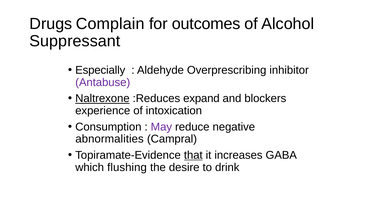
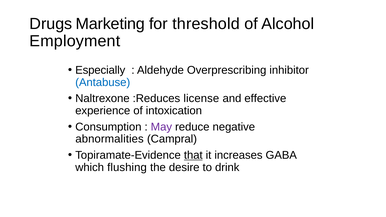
Complain: Complain -> Marketing (110, 24)
outcomes: outcomes -> threshold (206, 24)
Suppressant: Suppressant -> Employment (75, 41)
Antabuse colour: purple -> blue (103, 82)
Naltrexone underline: present -> none (102, 99)
expand: expand -> license (201, 99)
blockers: blockers -> effective (265, 99)
